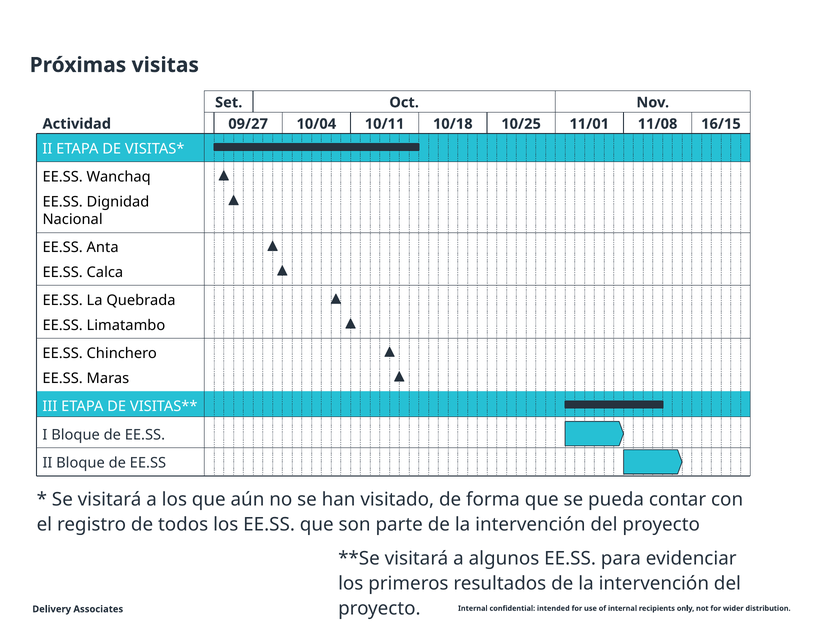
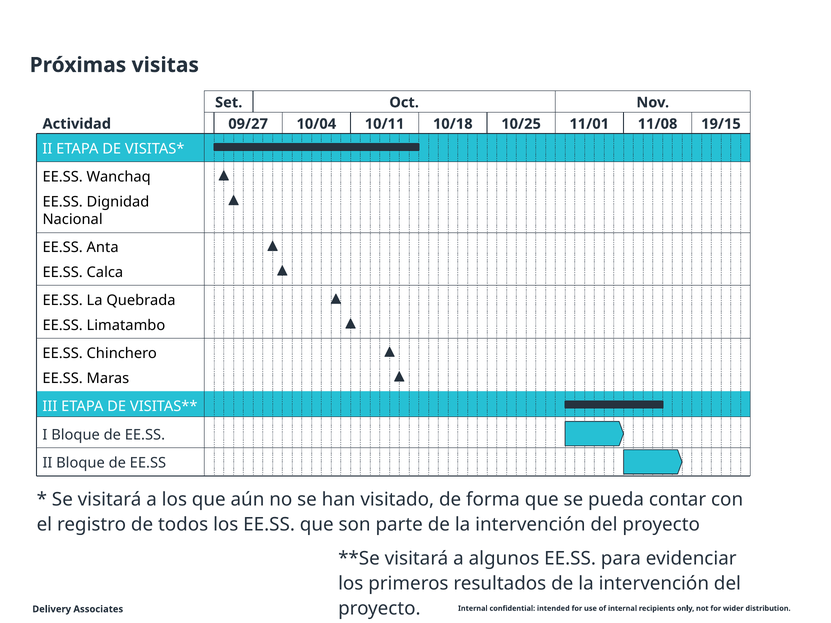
16/15: 16/15 -> 19/15 (721, 124)
